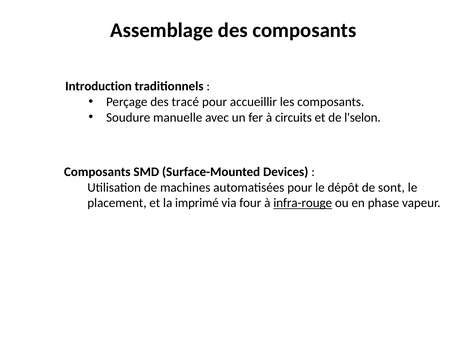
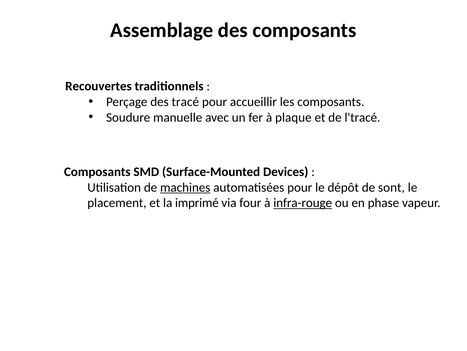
Introduction: Introduction -> Recouvertes (98, 86)
circuits: circuits -> plaque (293, 117)
l'selon: l'selon -> l'tracé (362, 117)
machines underline: none -> present (185, 187)
